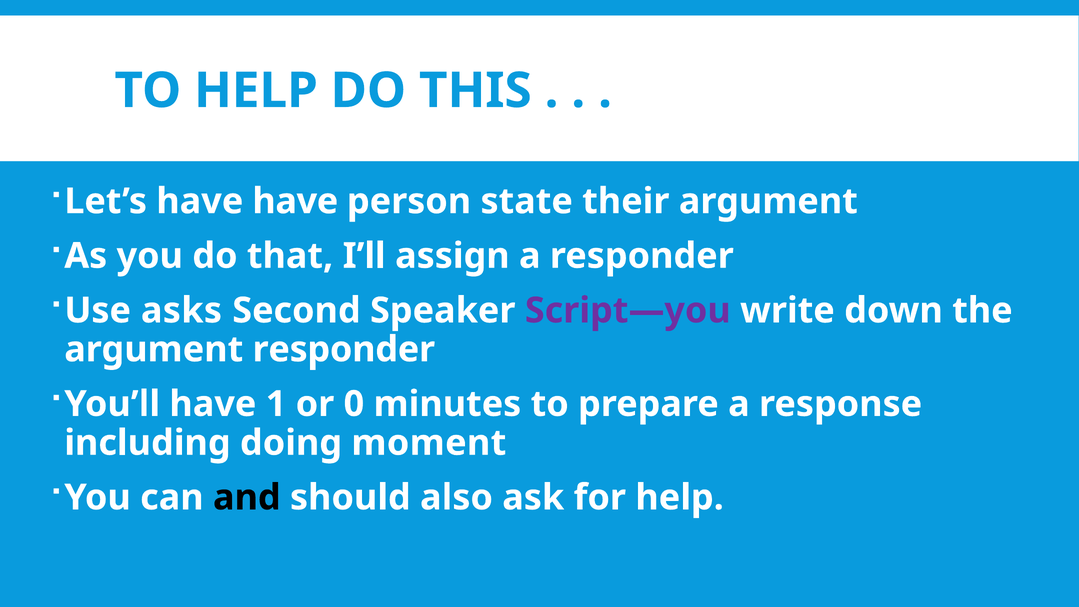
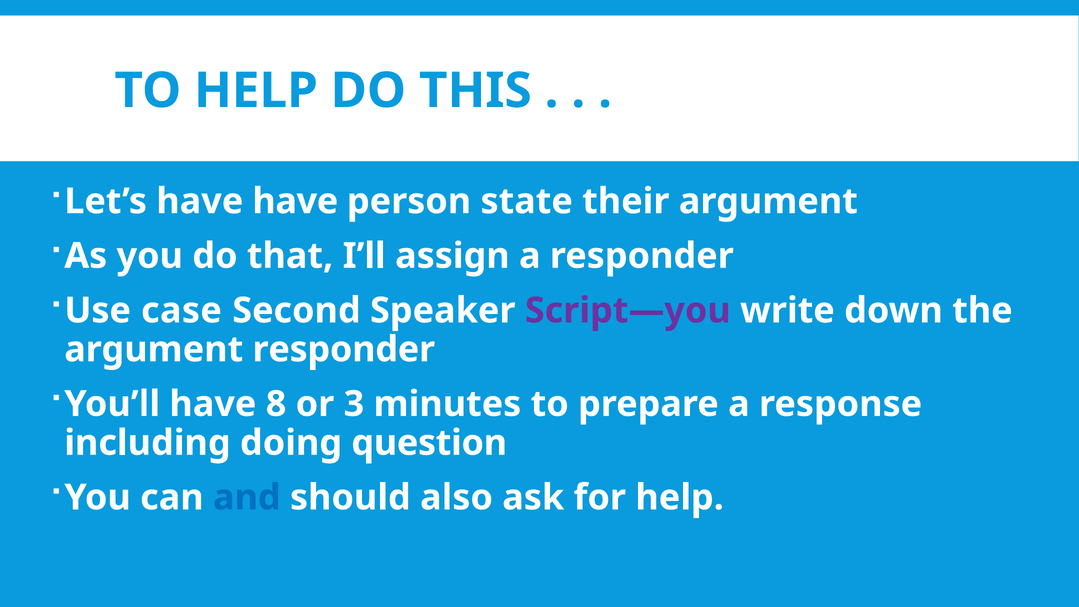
asks: asks -> case (181, 311)
1: 1 -> 8 (276, 404)
0: 0 -> 3 (354, 404)
moment: moment -> question (429, 443)
and colour: black -> blue (247, 497)
